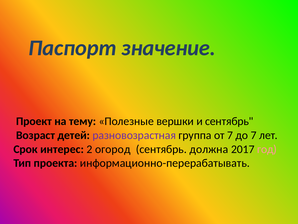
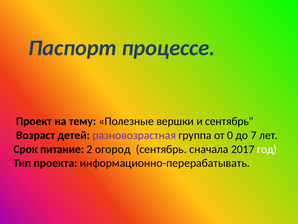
значение: значение -> процессе (168, 48)
от 7: 7 -> 0 (230, 135)
интерес: интерес -> питание (62, 149)
должна: должна -> сначала (209, 149)
год colour: pink -> white (267, 149)
